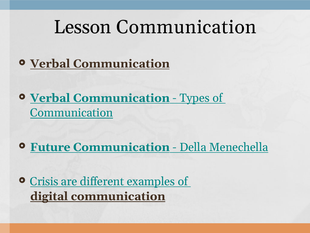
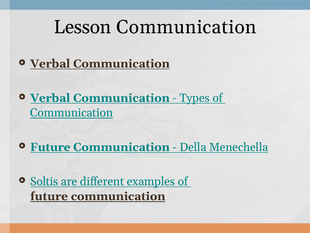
Crisis: Crisis -> Soltis (44, 181)
digital: digital -> future (49, 196)
